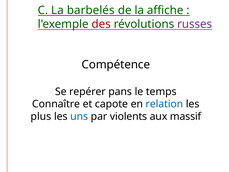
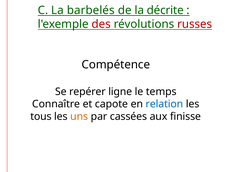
affiche: affiche -> décrite (165, 10)
russes colour: purple -> red (195, 24)
pans: pans -> ligne (120, 91)
plus: plus -> tous (41, 116)
uns colour: blue -> orange (79, 116)
violents: violents -> cassées (129, 116)
massif: massif -> finisse (186, 116)
